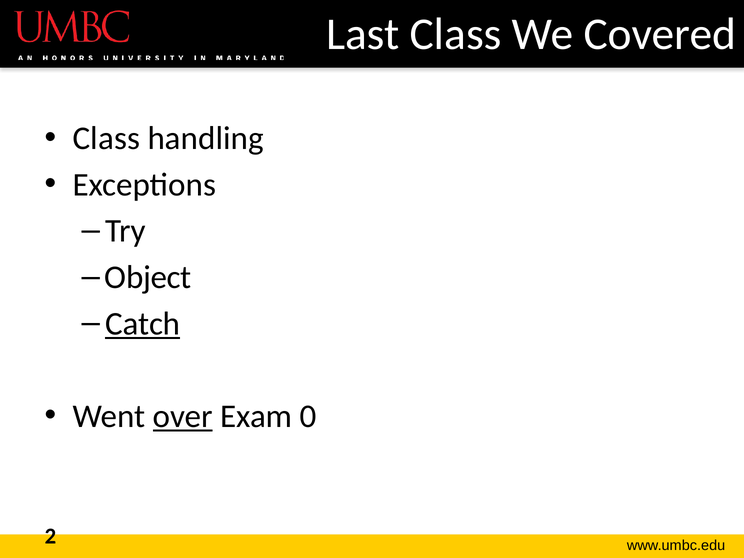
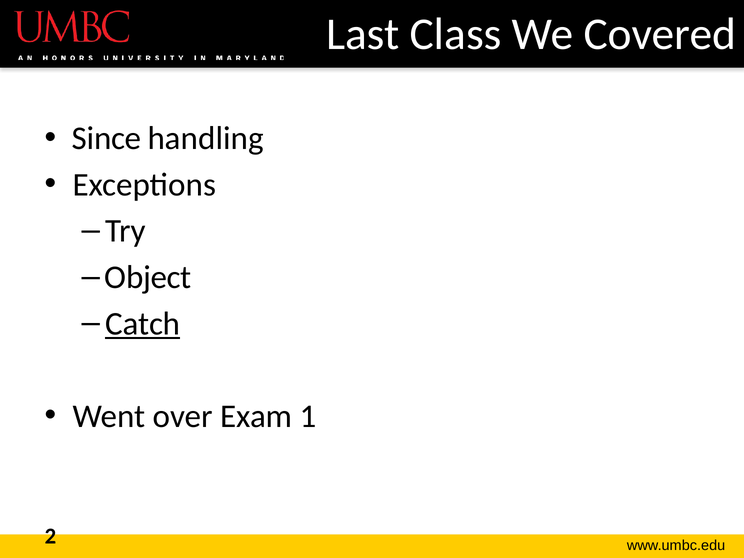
Class: Class -> Since (107, 138)
over underline: present -> none (183, 416)
0: 0 -> 1 (308, 416)
